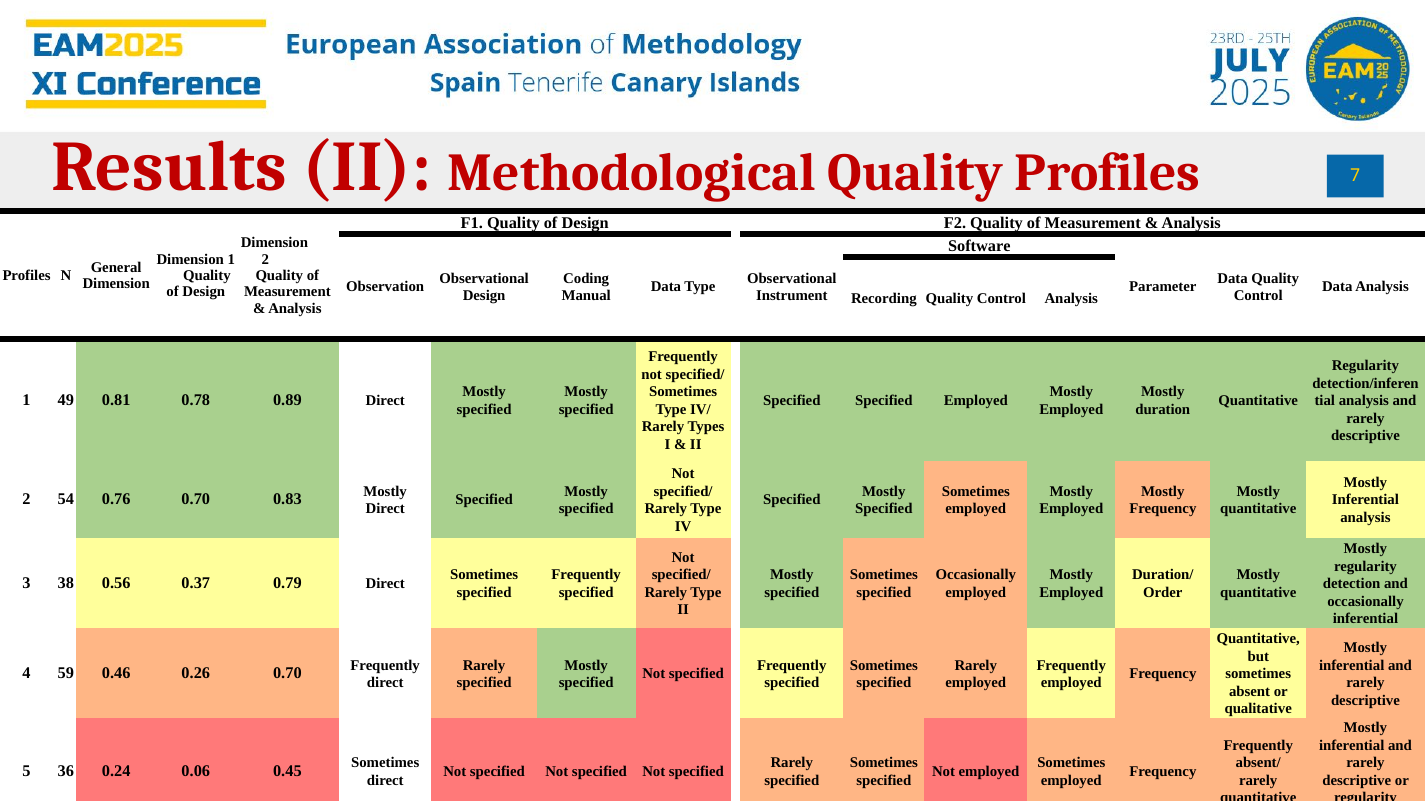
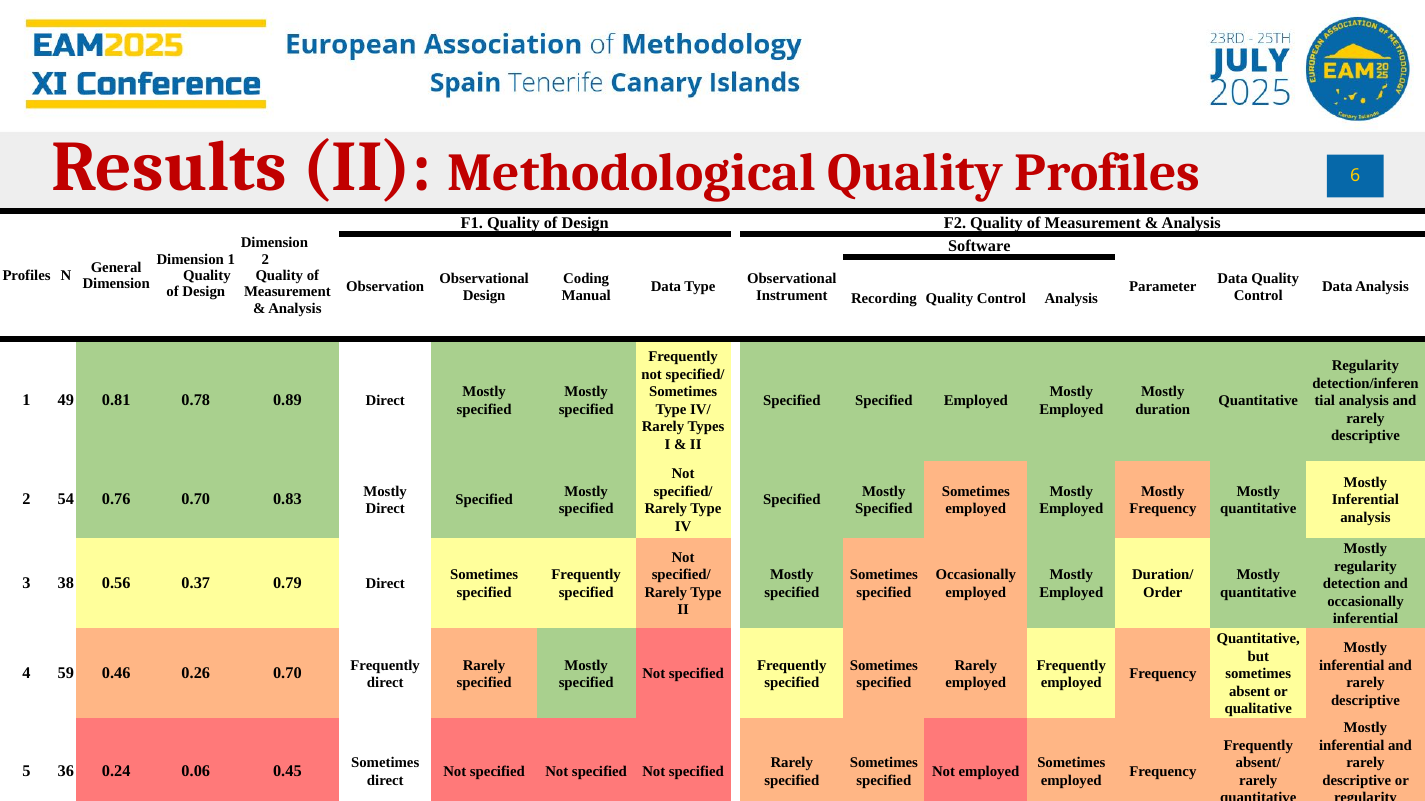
7: 7 -> 6 (1355, 176)
